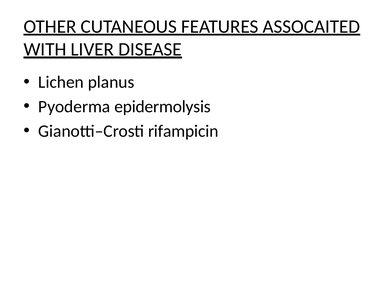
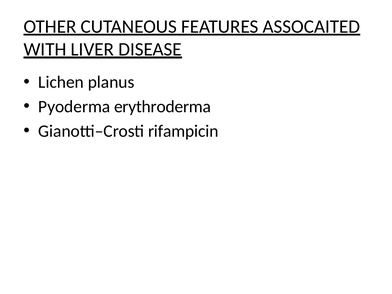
epidermolysis: epidermolysis -> erythroderma (163, 107)
